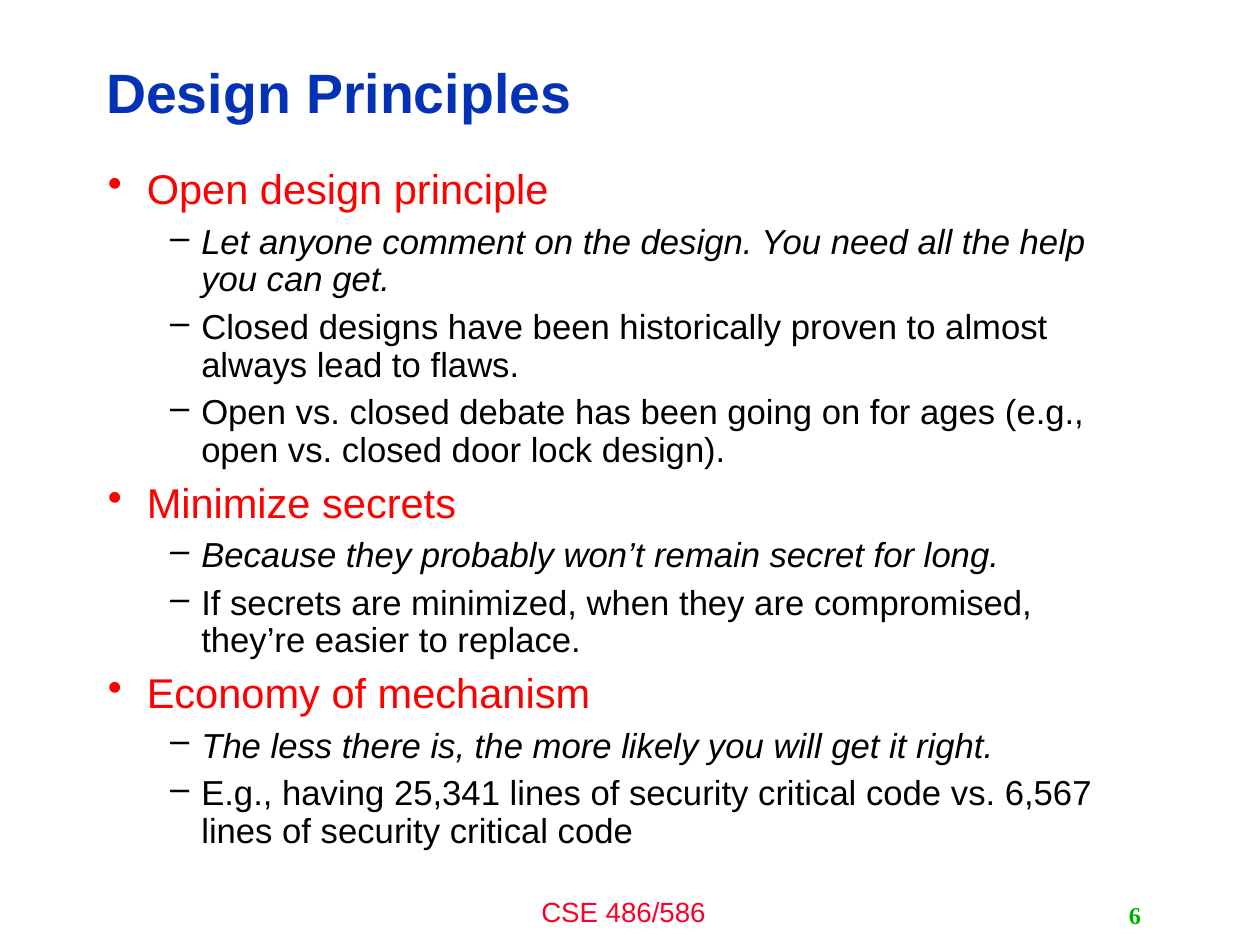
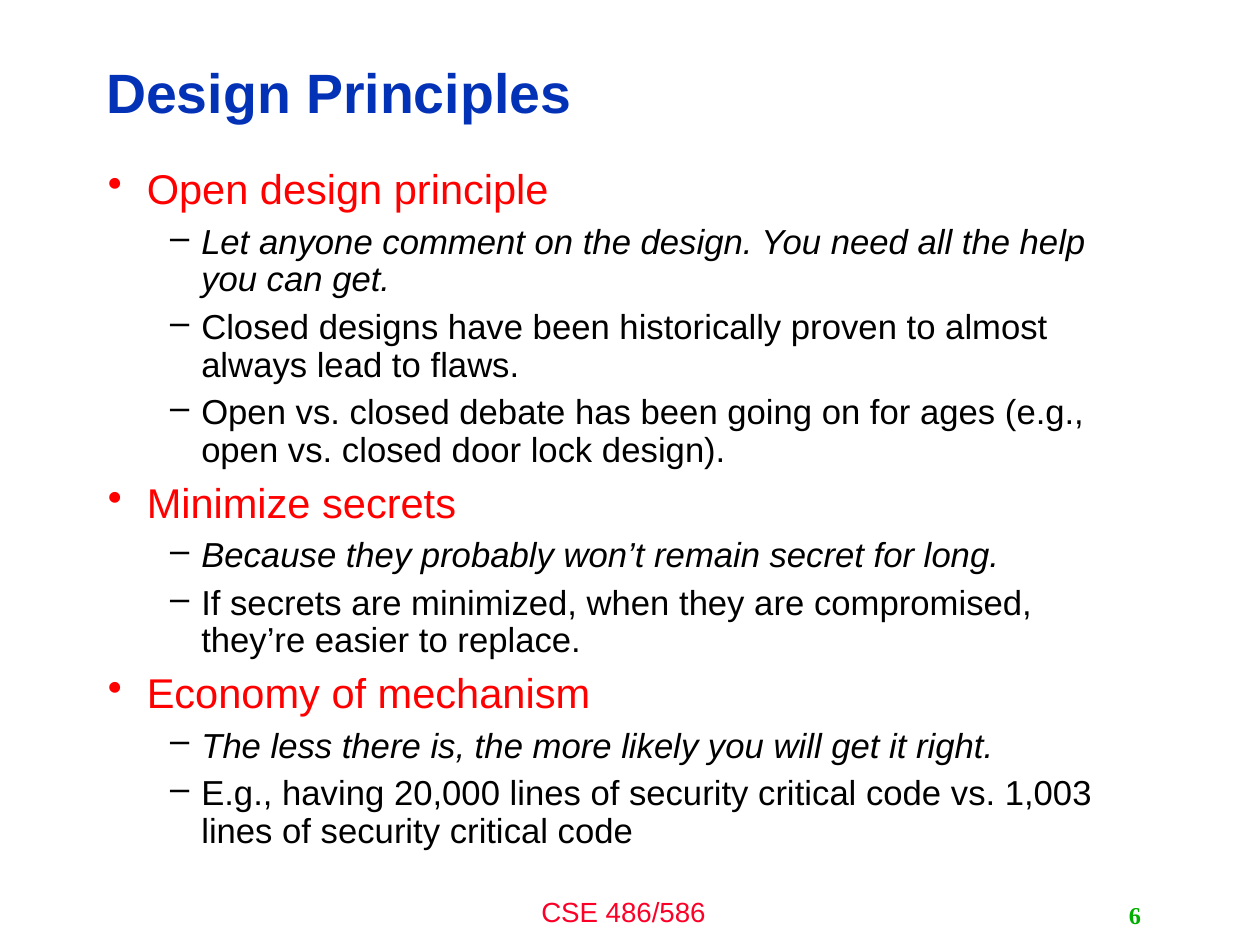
25,341: 25,341 -> 20,000 (447, 795)
6,567: 6,567 -> 1,003 (1048, 795)
